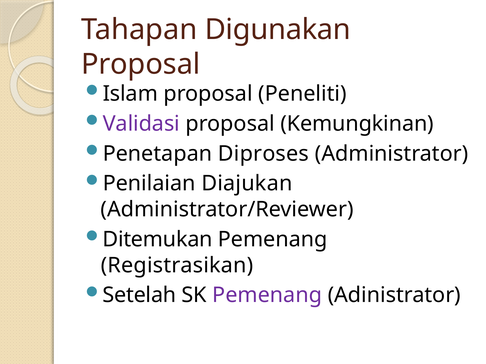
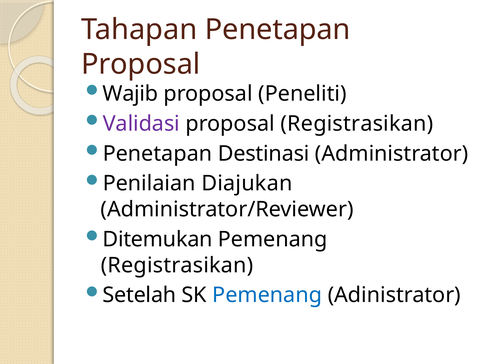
Tahapan Digunakan: Digunakan -> Penetapan (278, 30)
Islam: Islam -> Wajib (130, 94)
proposal Kemungkinan: Kemungkinan -> Registrasikan (357, 124)
Diproses: Diproses -> Destinasi (264, 154)
Pemenang colour: purple -> blue (267, 296)
